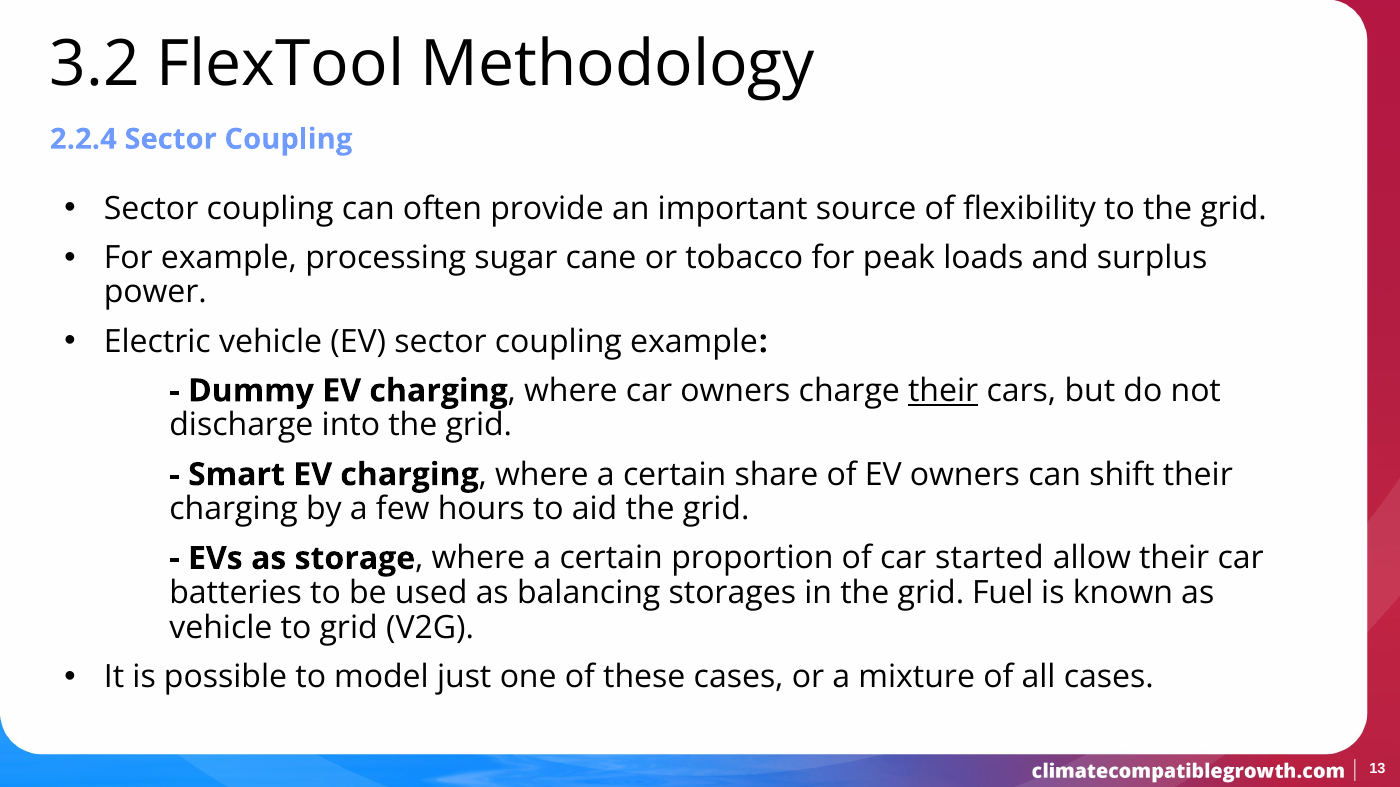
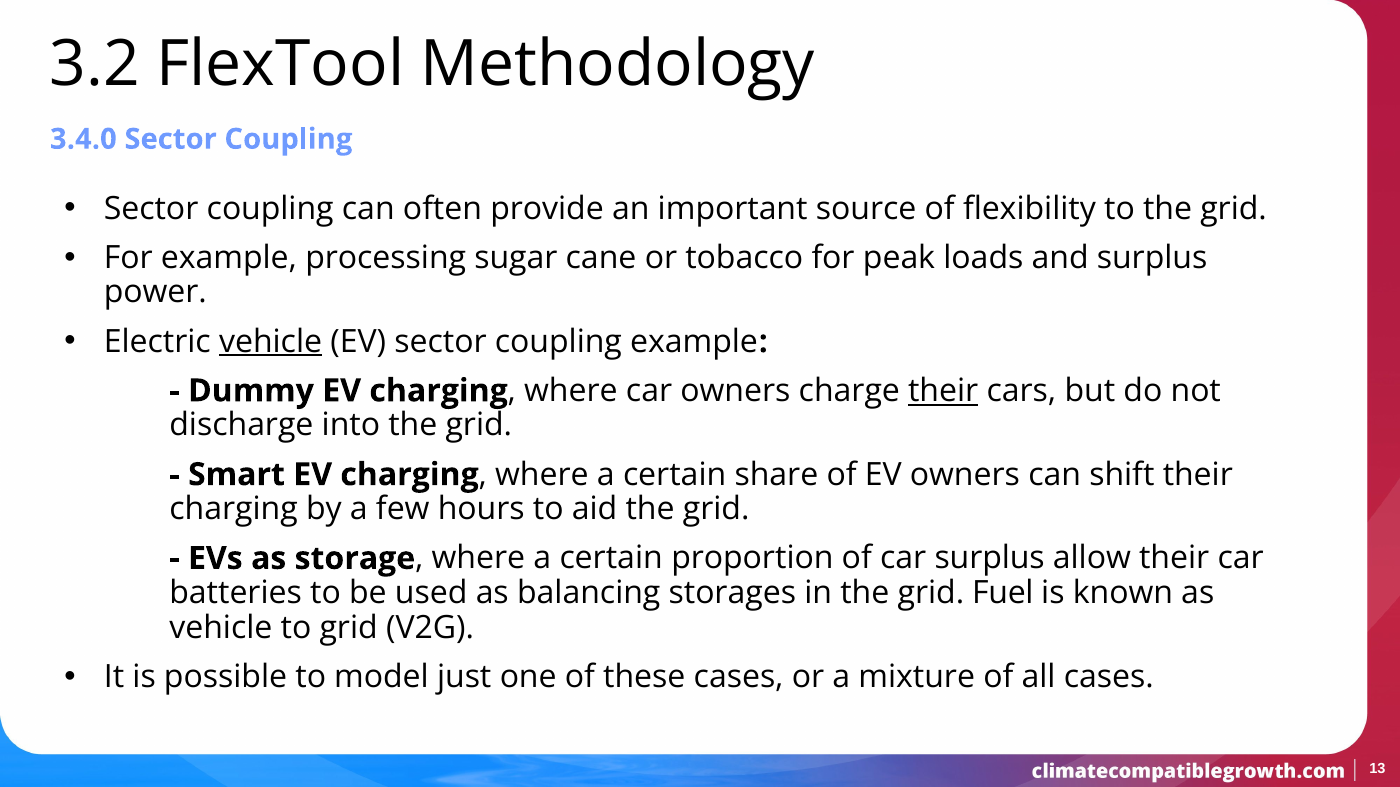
2.2.4: 2.2.4 -> 3.4.0 (83, 139)
vehicle underline: none -> present (271, 342)
car started: started -> surplus (990, 559)
